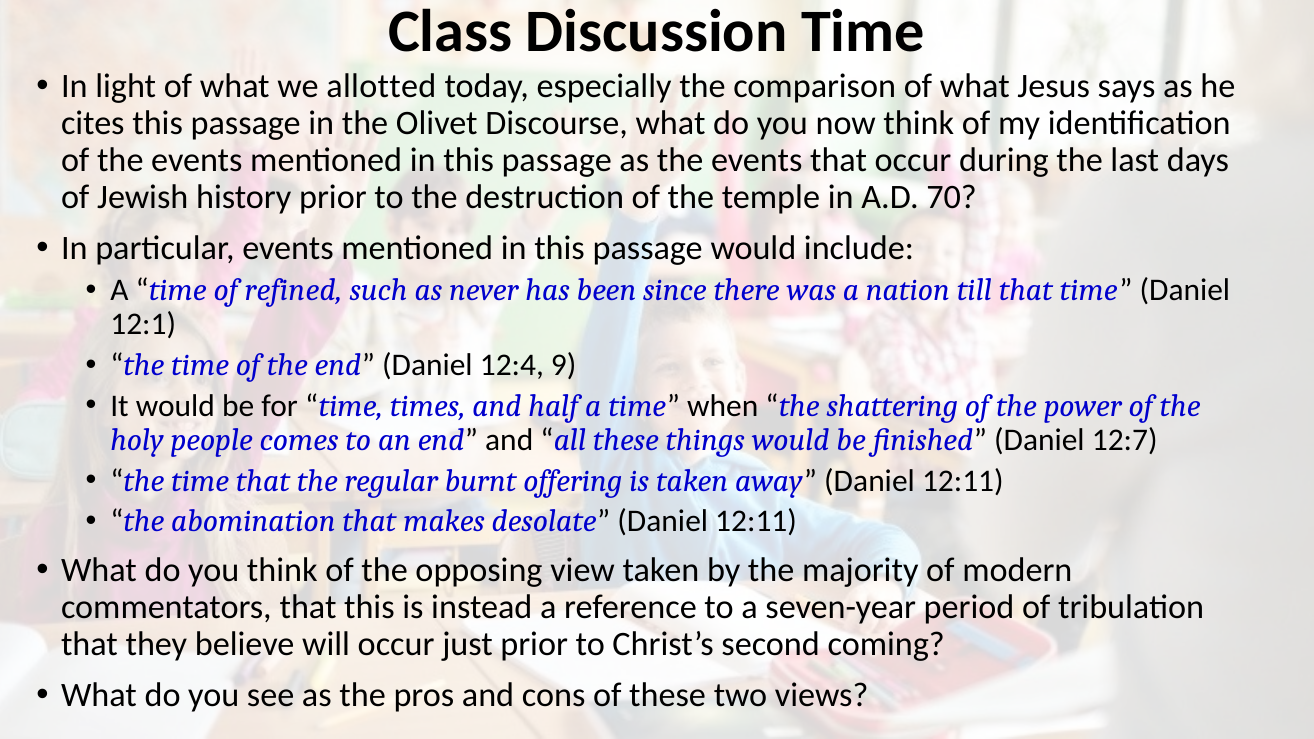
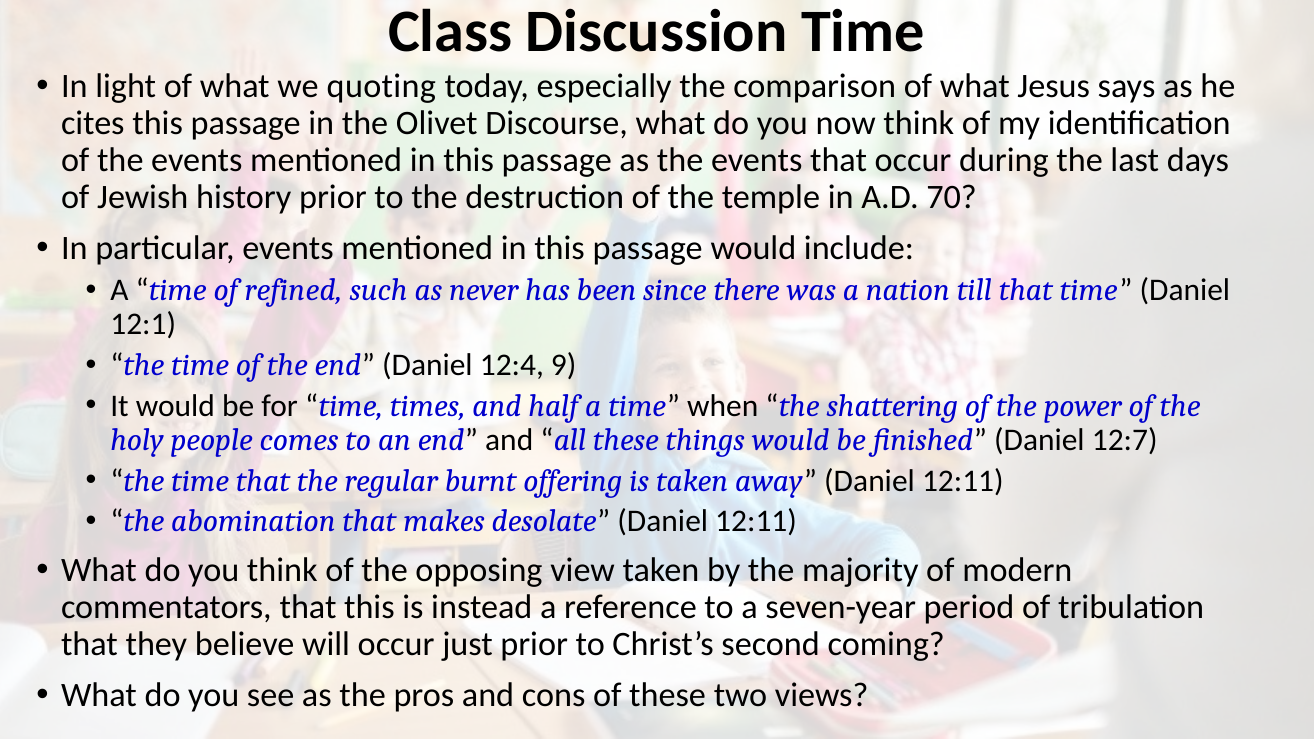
allotted: allotted -> quoting (381, 87)
